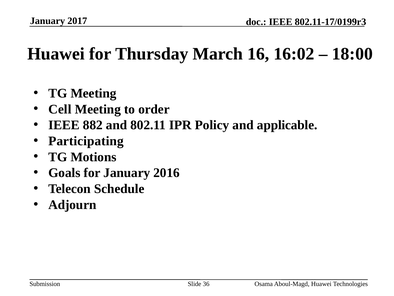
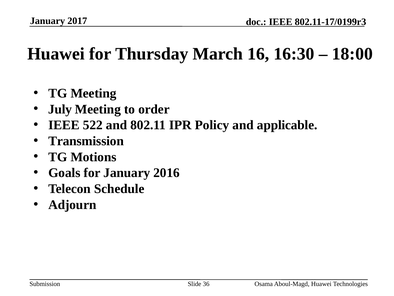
16:02: 16:02 -> 16:30 (294, 54)
Cell: Cell -> July (60, 109)
882: 882 -> 522 (93, 125)
Participating: Participating -> Transmission (86, 141)
